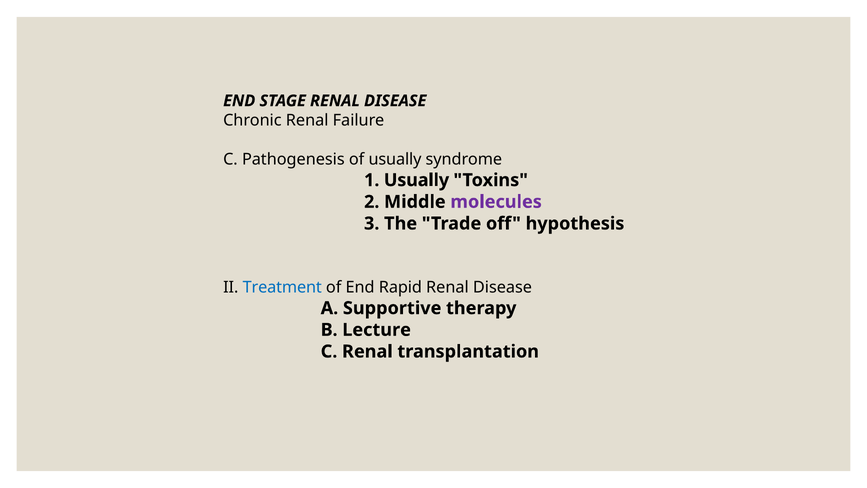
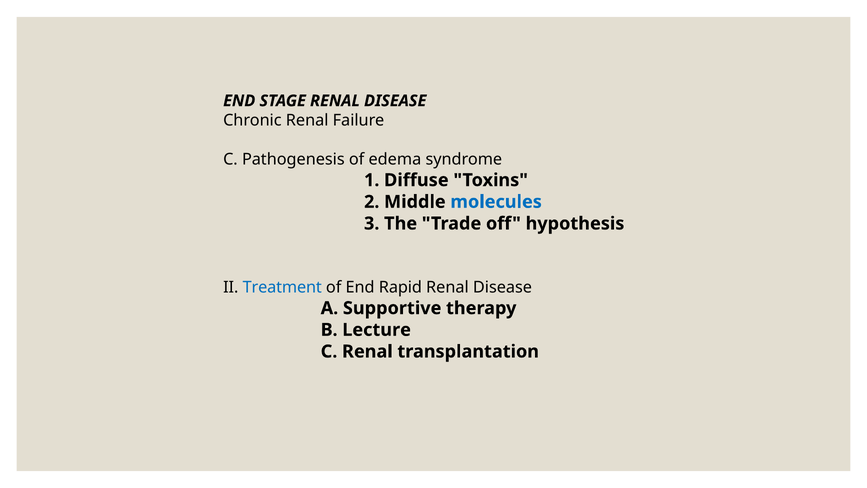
of usually: usually -> edema (395, 159)
1 Usually: Usually -> Diffuse (416, 180)
molecules colour: purple -> blue (496, 202)
